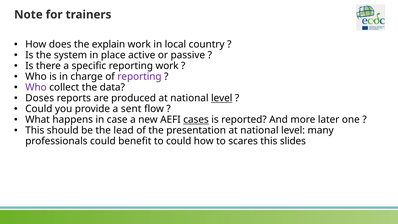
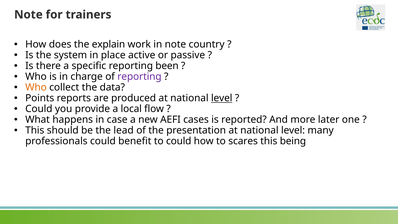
in local: local -> note (175, 44)
reporting work: work -> been (167, 66)
Who colour: purple -> orange (36, 87)
Doses: Doses -> Points (40, 98)
sent: sent -> local (131, 109)
cases underline: present -> none (196, 120)
slides: slides -> being (293, 141)
